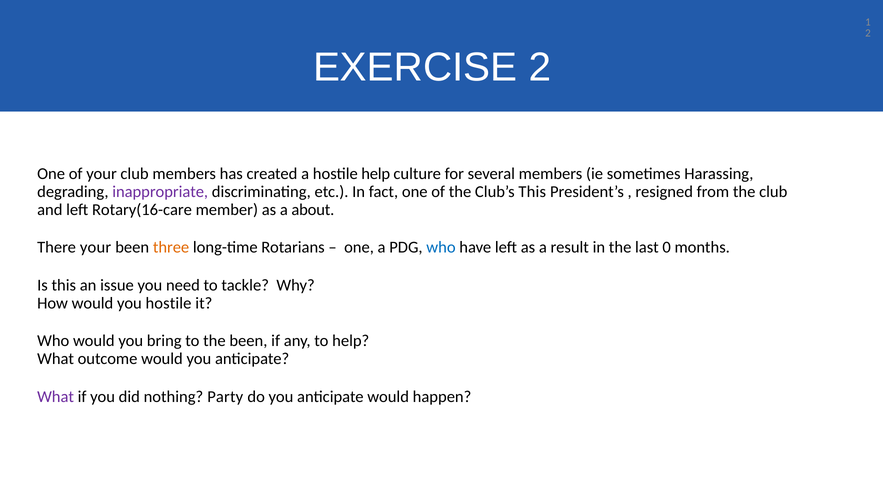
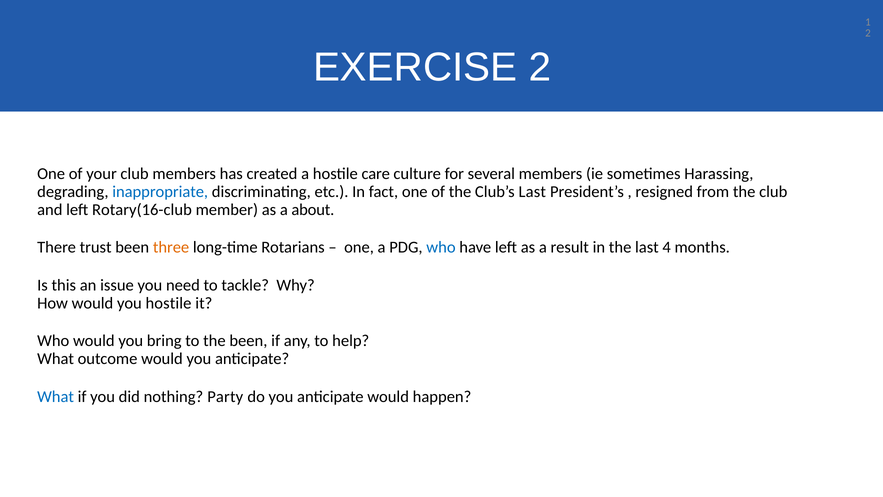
hostile help: help -> care (376, 174)
inappropriate colour: purple -> blue (160, 192)
Club’s This: This -> Last (532, 192)
Rotary(16-care: Rotary(16-care -> Rotary(16-club (142, 209)
There your: your -> trust (96, 247)
0: 0 -> 4 (667, 247)
What colour: purple -> blue (56, 396)
